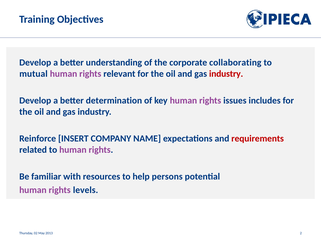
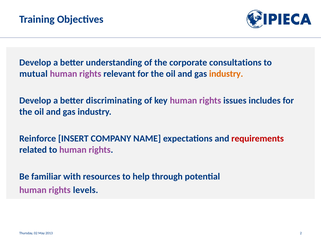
collaborating: collaborating -> consultations (235, 63)
industry colour: red -> orange (226, 74)
determination: determination -> discriminating (114, 101)
persons: persons -> through (167, 176)
